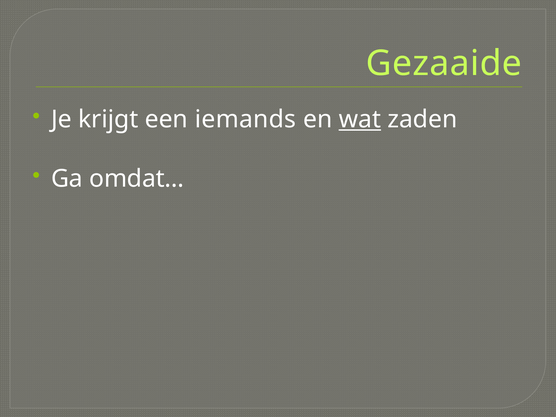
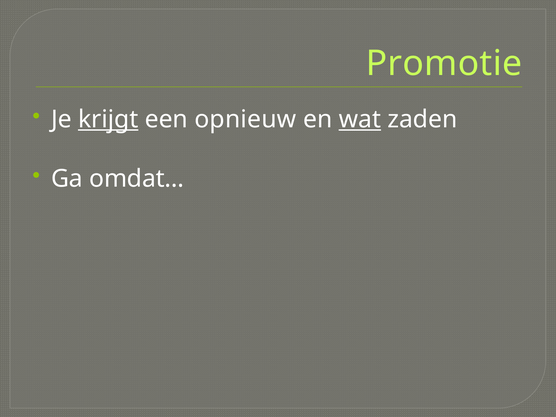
Gezaaide: Gezaaide -> Promotie (444, 63)
krijgt underline: none -> present (108, 119)
iemands: iemands -> opnieuw (245, 119)
